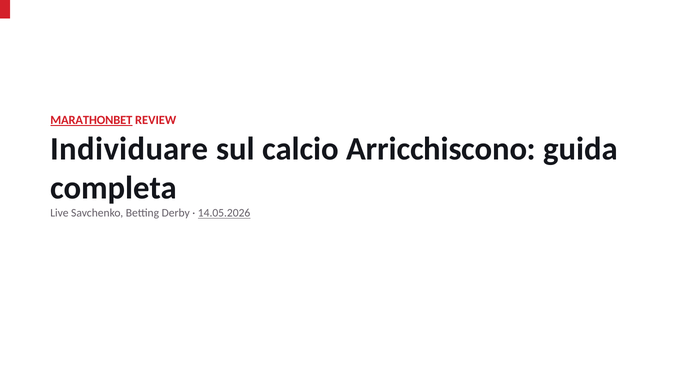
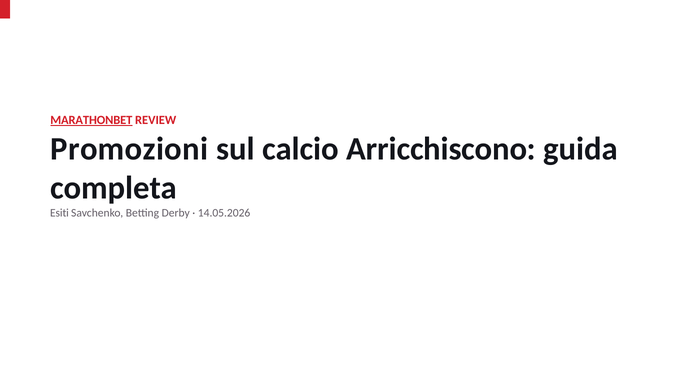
Individuare: Individuare -> Promozioni (129, 149)
Live: Live -> Esiti (59, 213)
14.05.2026 underline: present -> none (224, 213)
